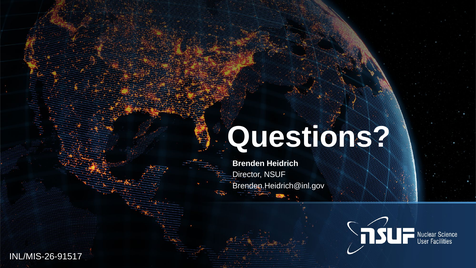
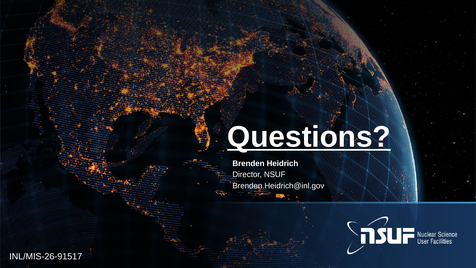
Questions underline: none -> present (309, 137)
